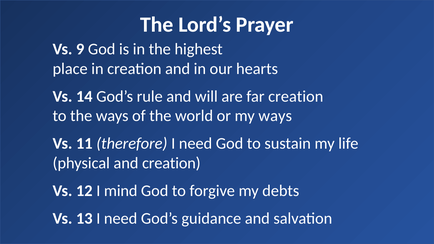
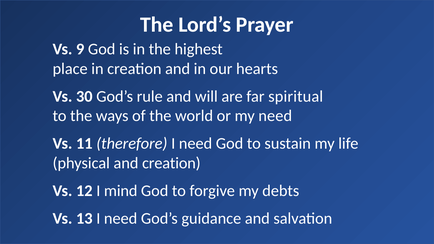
14: 14 -> 30 (84, 96)
far creation: creation -> spiritual (296, 96)
my ways: ways -> need (275, 116)
